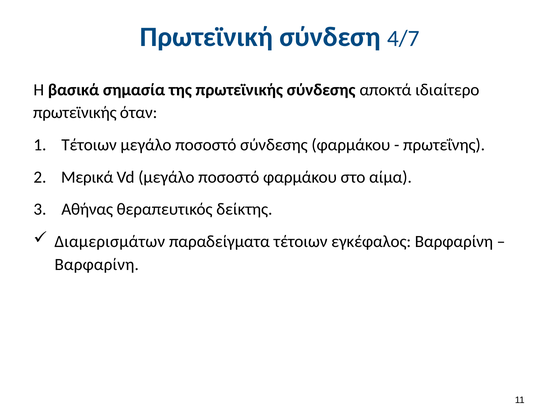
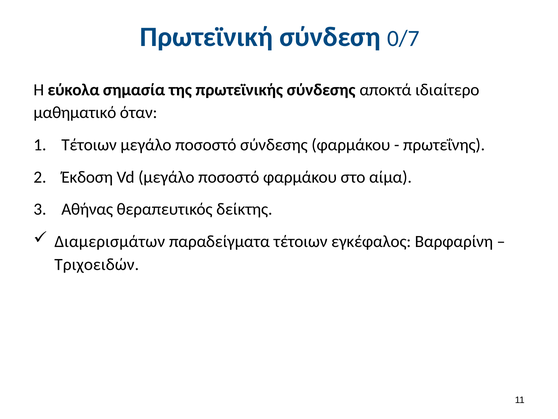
4/7: 4/7 -> 0/7 (403, 38)
βασικά: βασικά -> εύκολα (74, 90)
πρωτεϊνικής: πρωτεϊνικής -> μαθηματικό (75, 113)
Μερικά: Μερικά -> Έκδοση (87, 177)
Βαρφαρίνη: Βαρφαρίνη -> Τριχοειδών (97, 264)
